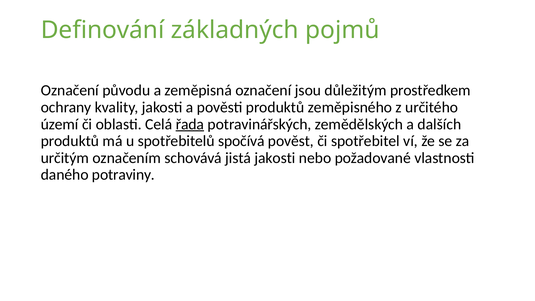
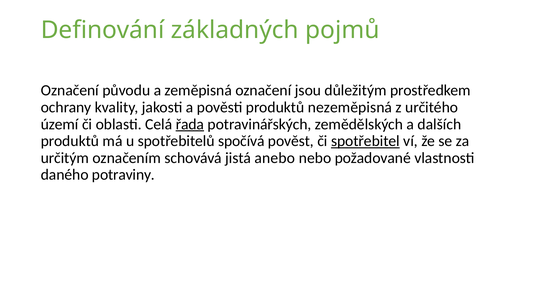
zeměpisného: zeměpisného -> nezeměpisná (350, 107)
spotřebitel underline: none -> present (365, 141)
jistá jakosti: jakosti -> anebo (275, 158)
